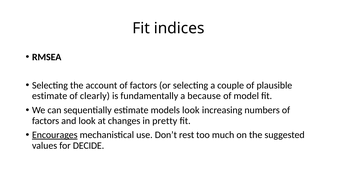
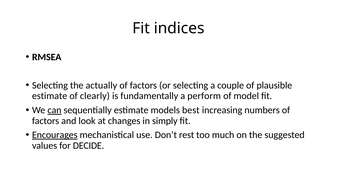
account: account -> actually (101, 85)
because: because -> perform (204, 96)
can underline: none -> present (54, 110)
models look: look -> best (191, 110)
pretty: pretty -> simply (165, 120)
